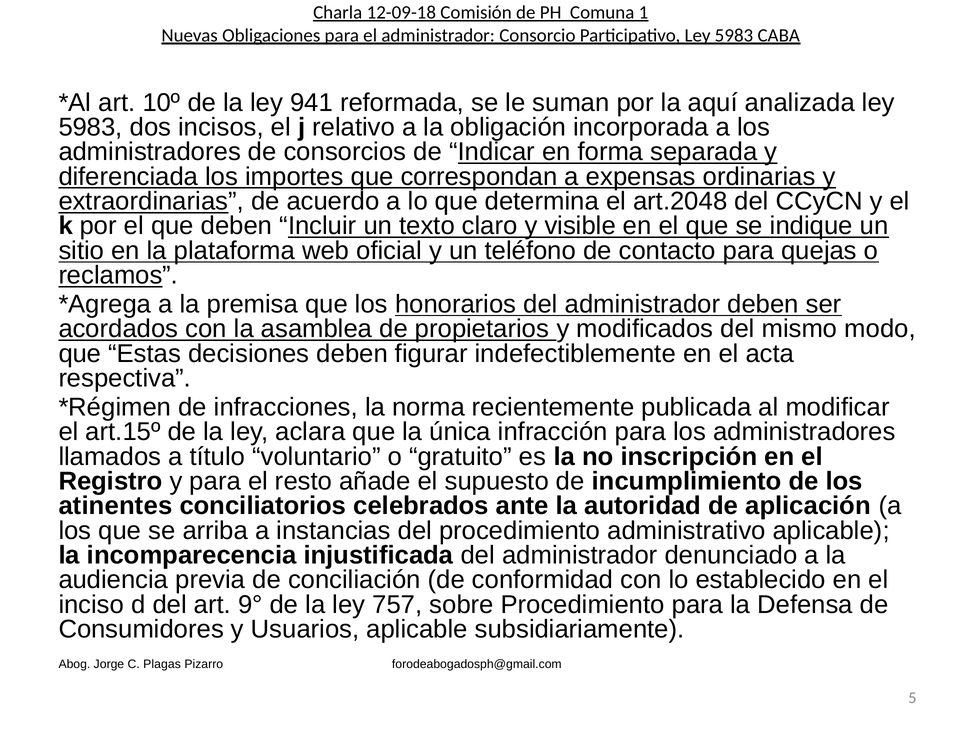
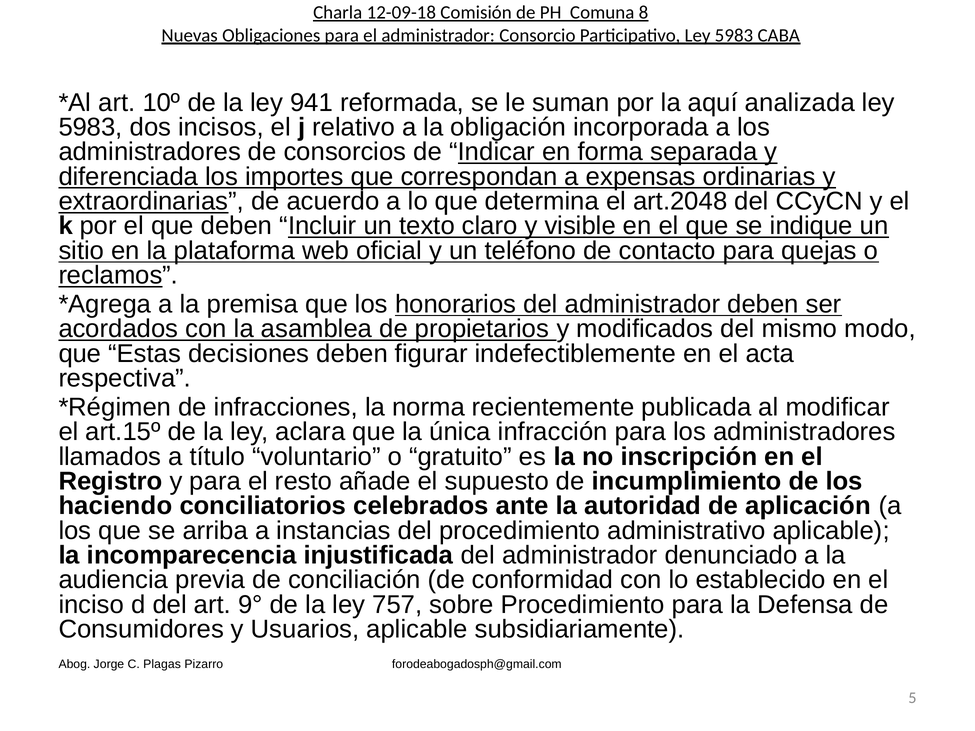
1: 1 -> 8 (643, 13)
atinentes: atinentes -> haciendo (115, 506)
